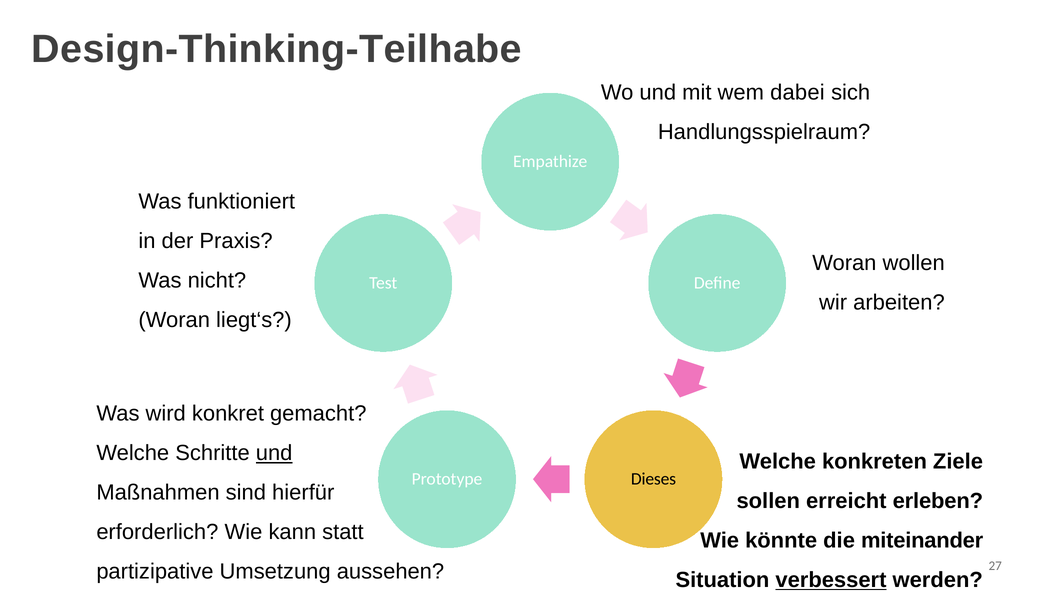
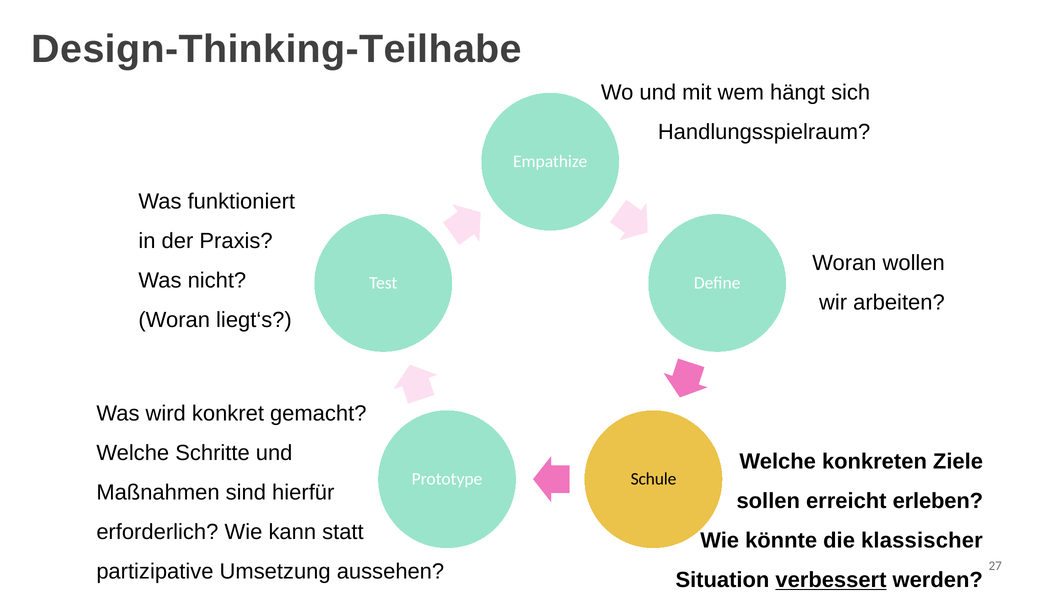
dabei: dabei -> hängt (798, 92)
und underline: present -> none (274, 453)
Dieses: Dieses -> Schule (654, 479)
miteinander: miteinander -> klassischer (922, 541)
